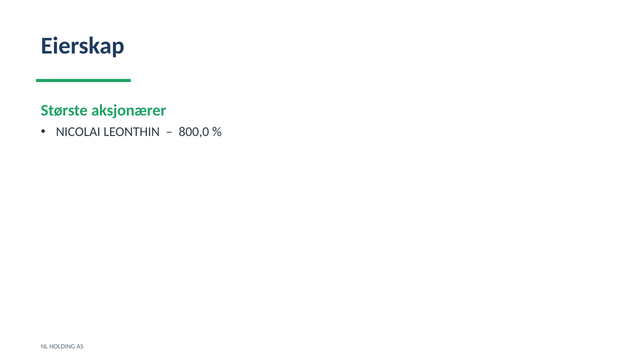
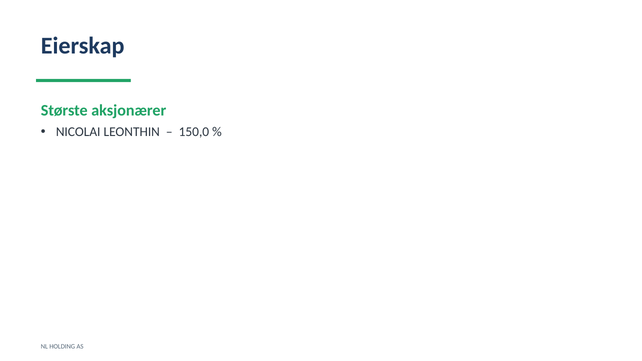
800,0: 800,0 -> 150,0 (194, 132)
